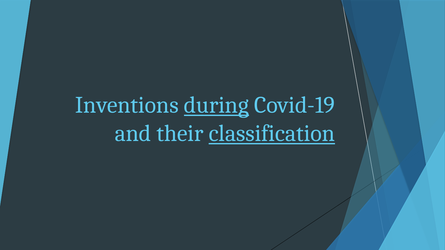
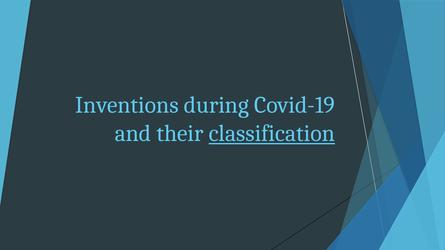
during underline: present -> none (216, 105)
